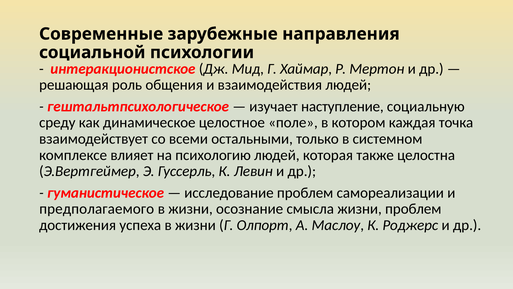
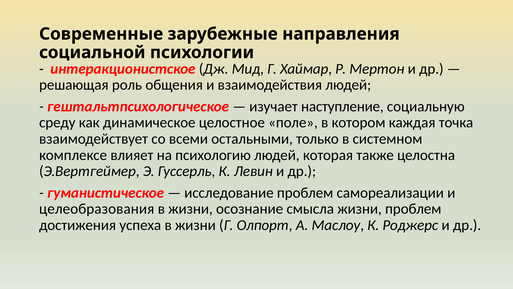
предполагаемого: предполагаемого -> целеобразования (97, 209)
